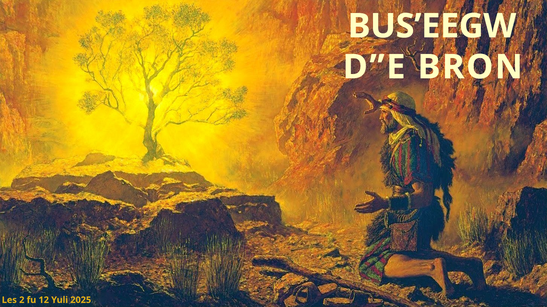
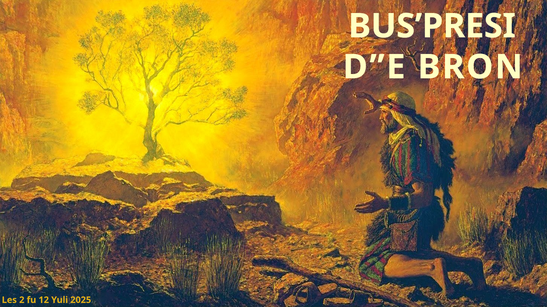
BUS’EEGW: BUS’EEGW -> BUS’PRESI (432, 26)
